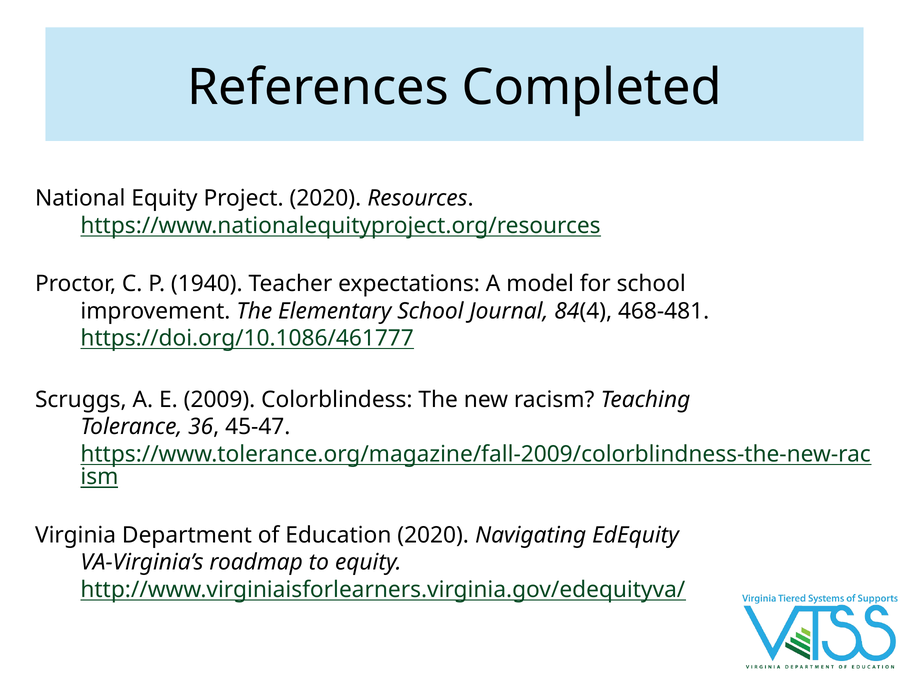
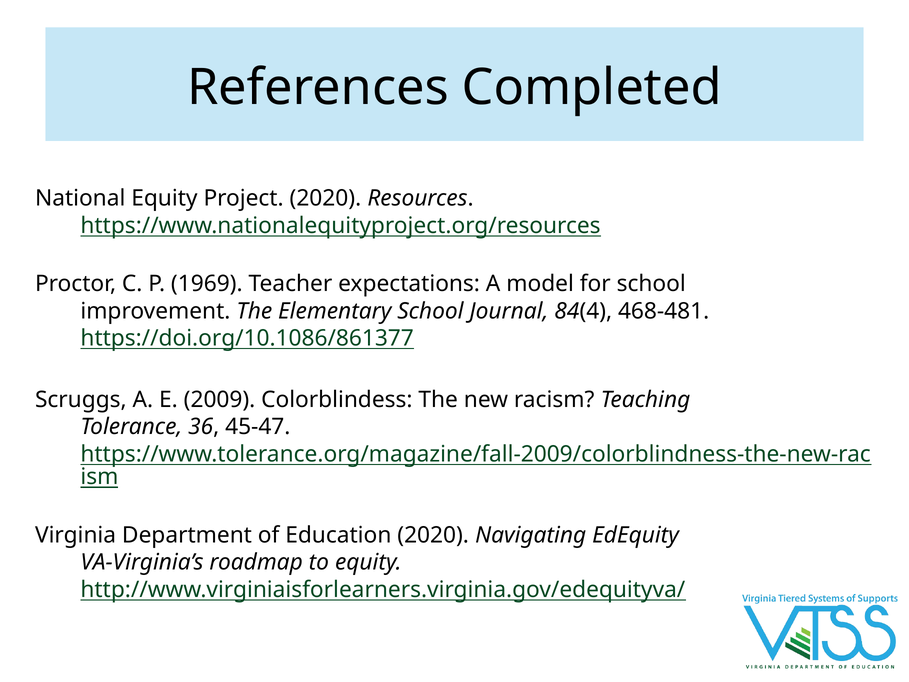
1940: 1940 -> 1969 (207, 284)
https://doi.org/10.1086/461777: https://doi.org/10.1086/461777 -> https://doi.org/10.1086/861377 (247, 338)
